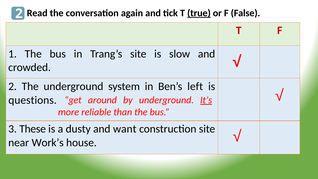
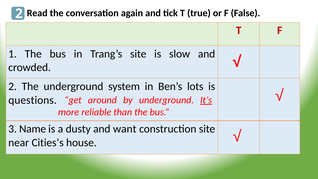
true underline: present -> none (199, 13)
left: left -> lots (195, 86)
These: These -> Name (33, 129)
Work’s: Work’s -> Cities’s (48, 143)
